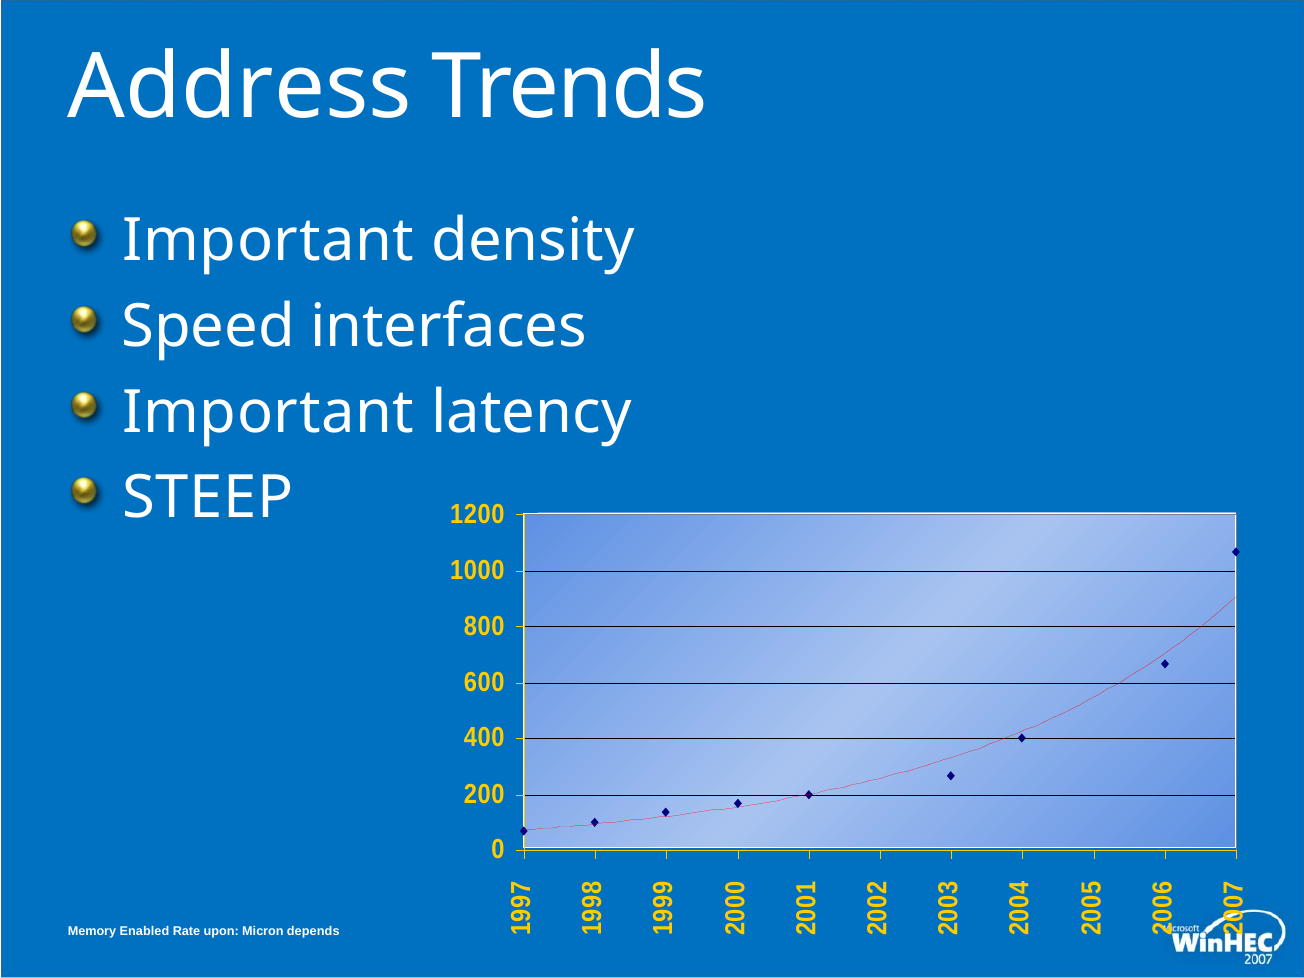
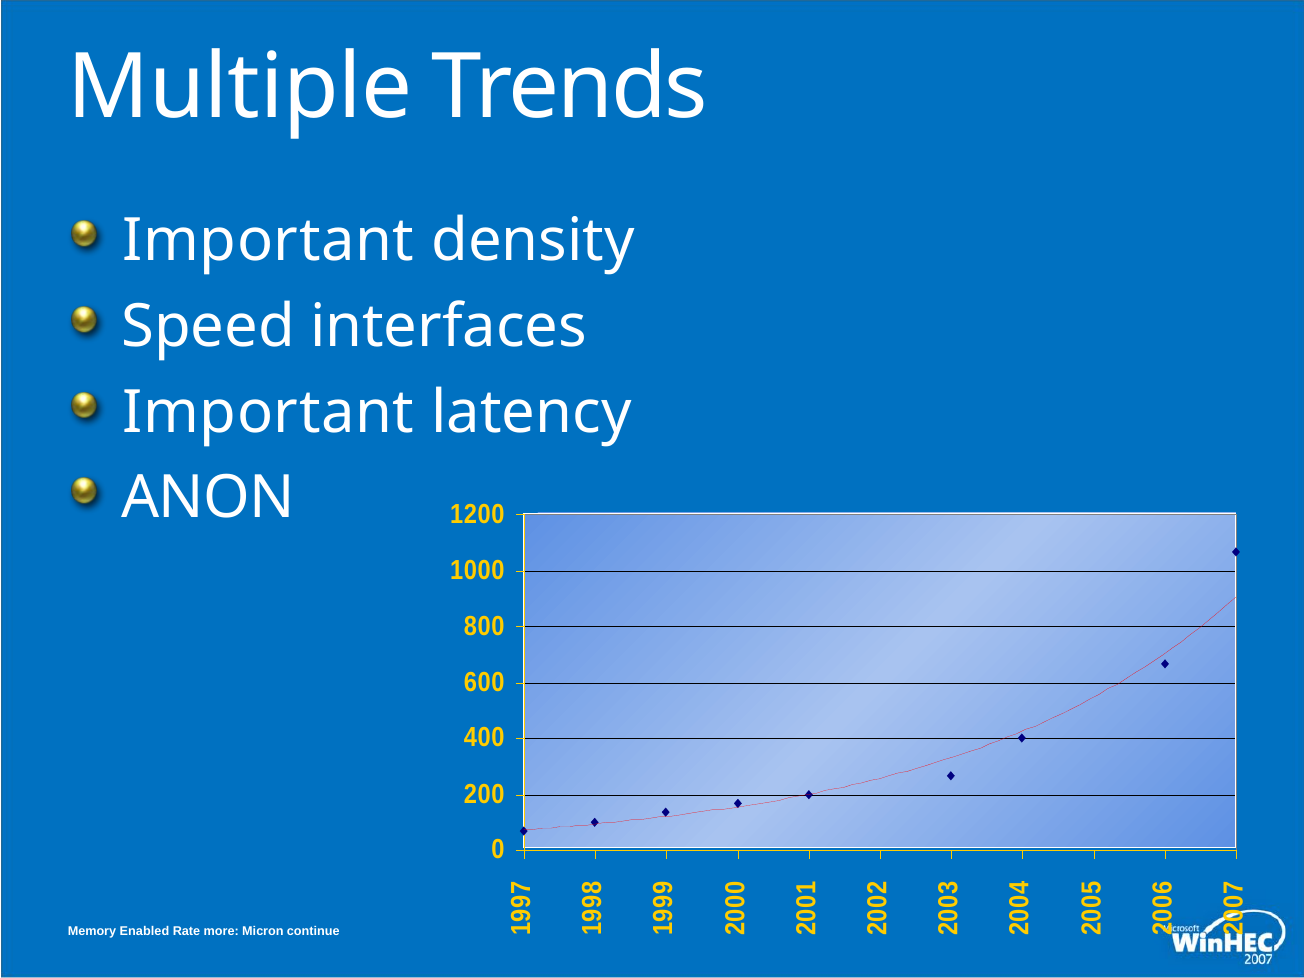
Address: Address -> Multiple (240, 87)
STEEP: STEEP -> ANON (208, 498)
upon: upon -> more (221, 931)
depends: depends -> continue (313, 931)
